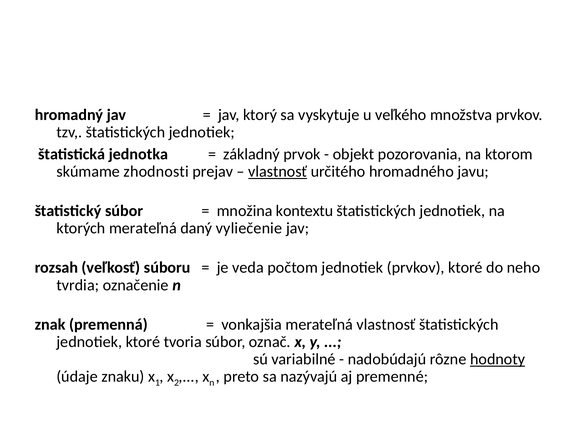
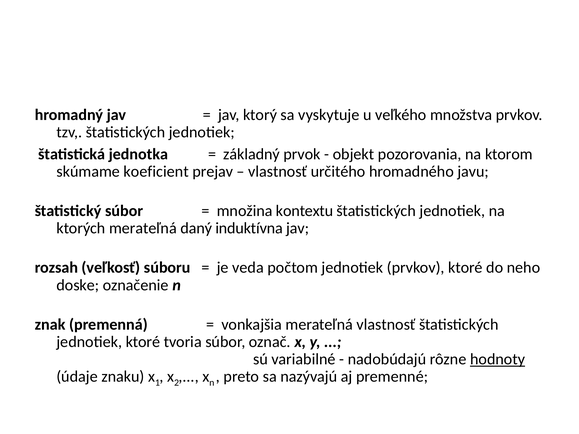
zhodnosti: zhodnosti -> koeficient (156, 172)
vlastnosť underline: present -> none (278, 172)
vyliečenie: vyliečenie -> induktívna (249, 228)
tvrdia: tvrdia -> doske (78, 285)
